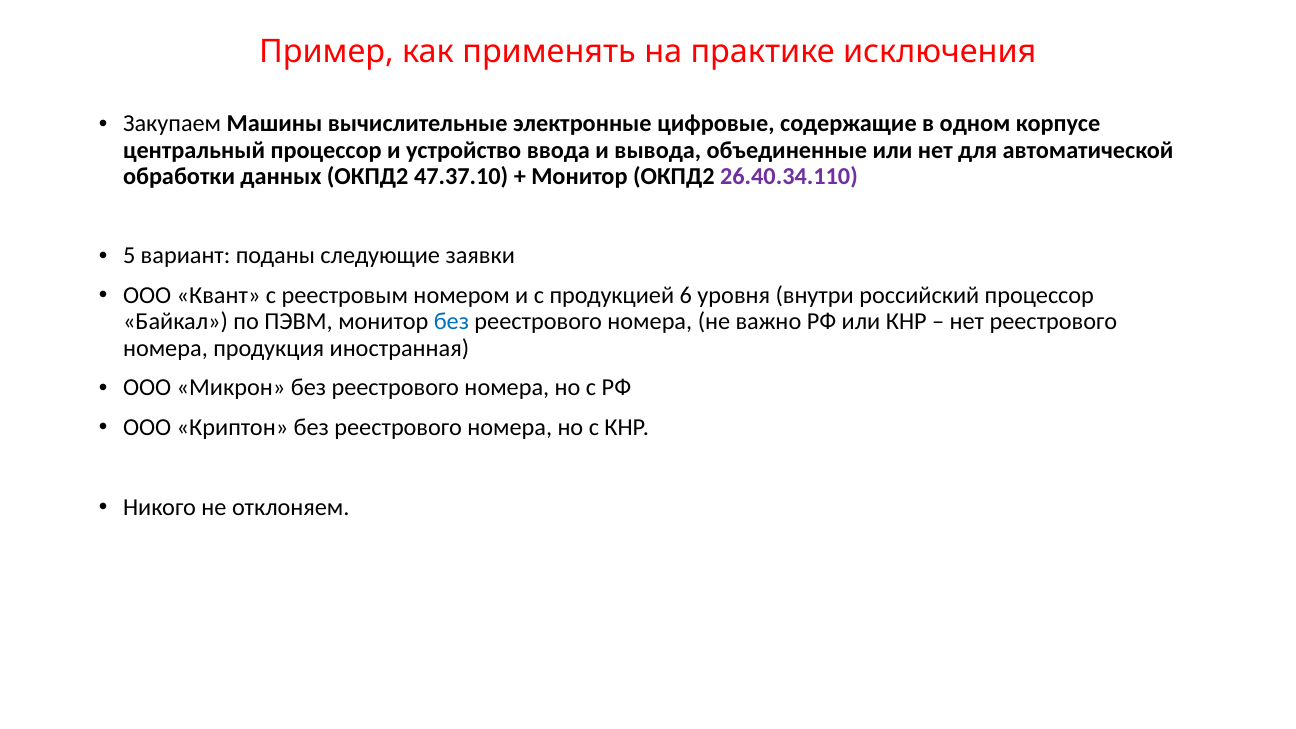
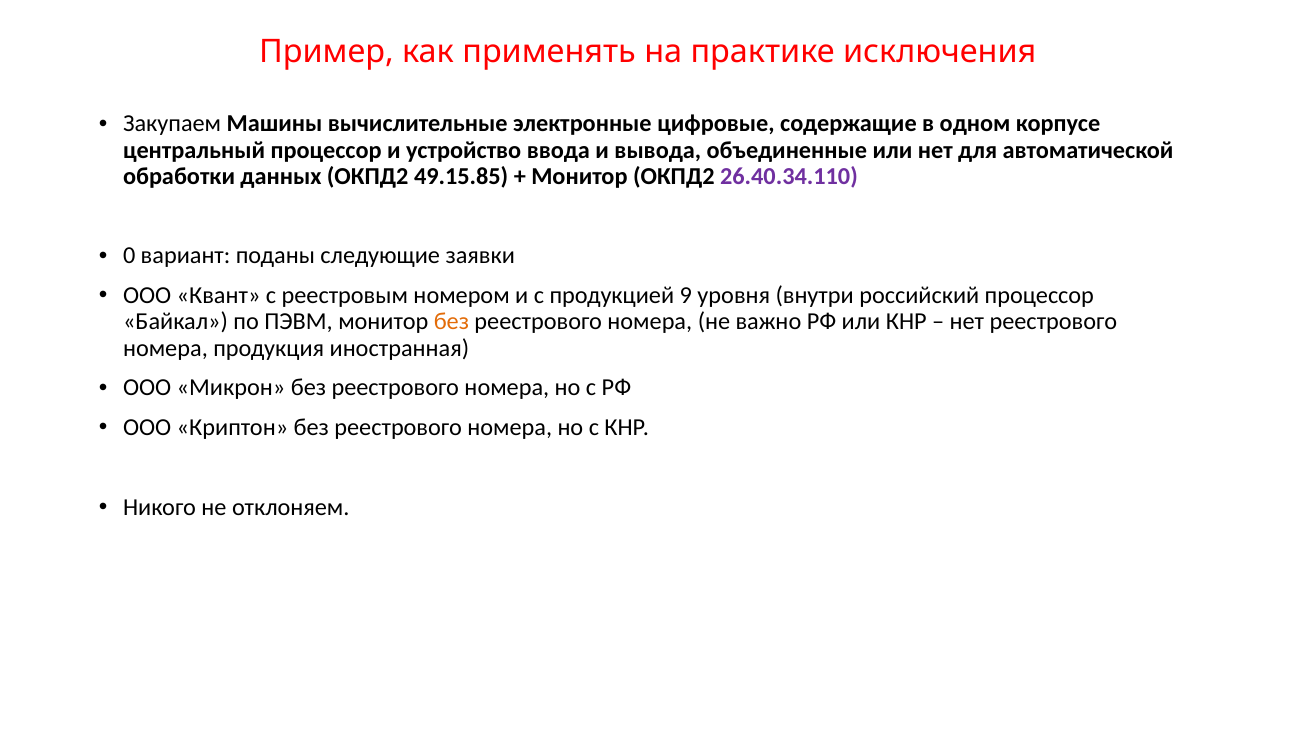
47.37.10: 47.37.10 -> 49.15.85 (461, 176)
5: 5 -> 0 (129, 256)
6: 6 -> 9 (686, 296)
без colour: blue -> orange (451, 322)
